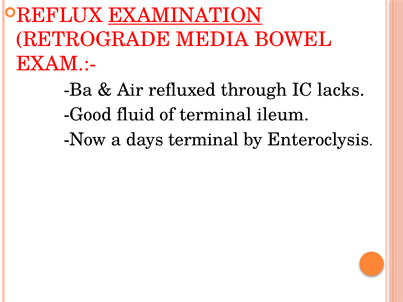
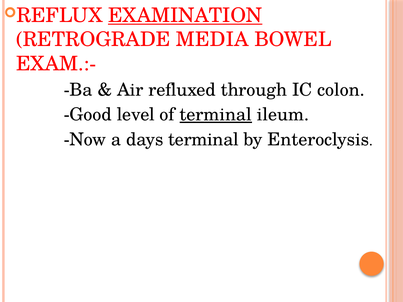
lacks: lacks -> colon (341, 90)
fluid: fluid -> level (136, 115)
terminal underline: none -> present (216, 115)
